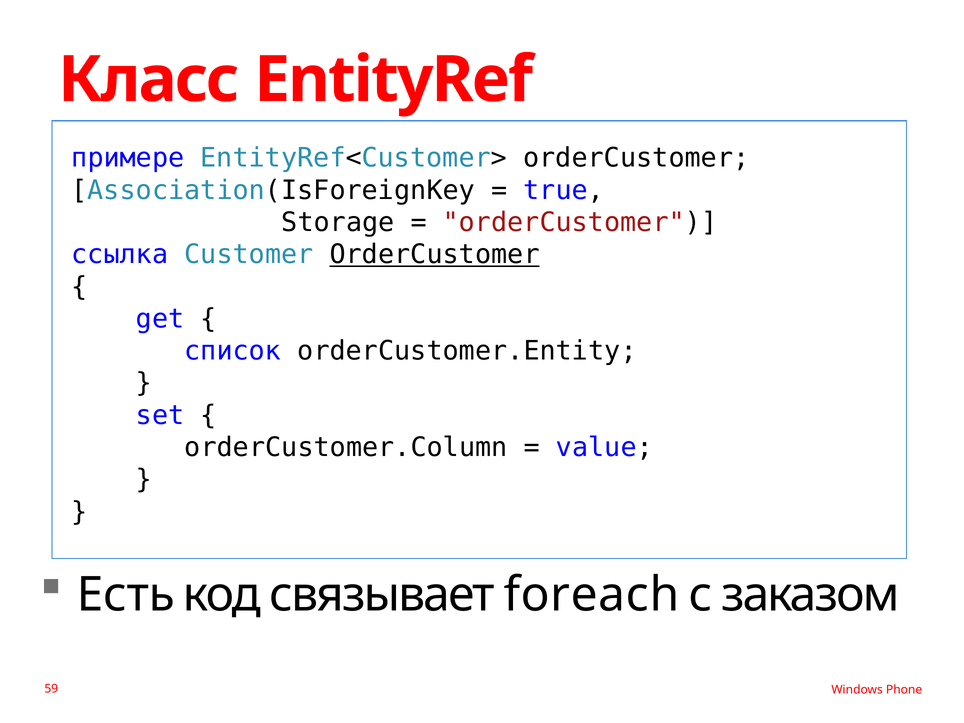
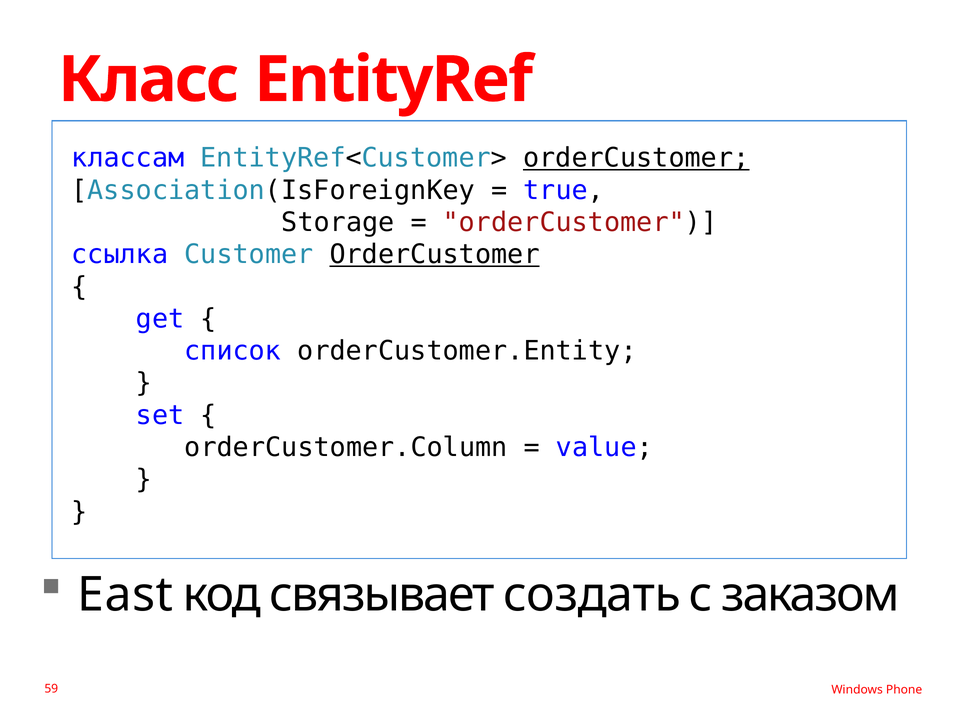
примере: примере -> классам (128, 158)
orderCustomer underline: none -> present (636, 158)
Есть: Есть -> East (125, 595)
foreach: foreach -> создать (592, 595)
